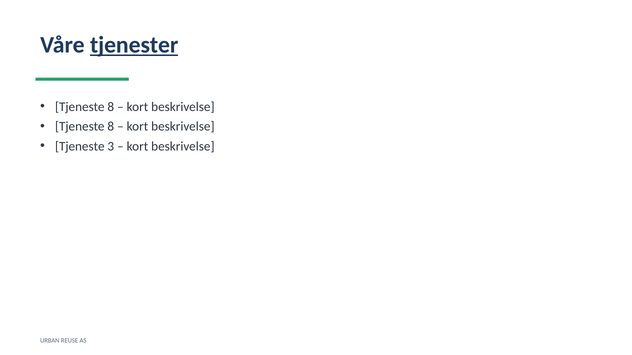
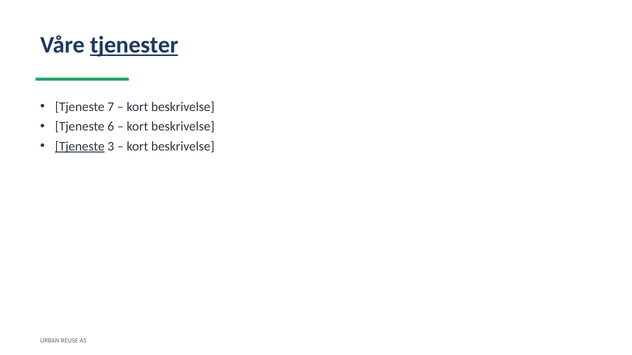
8: 8 -> 7 (111, 107)
8: 8 -> 6 (111, 127)
Tjeneste underline: none -> present (80, 147)
